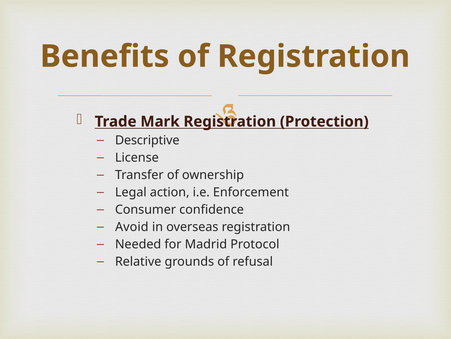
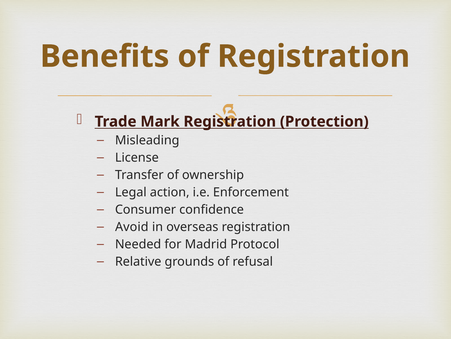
Descriptive: Descriptive -> Misleading (147, 140)
